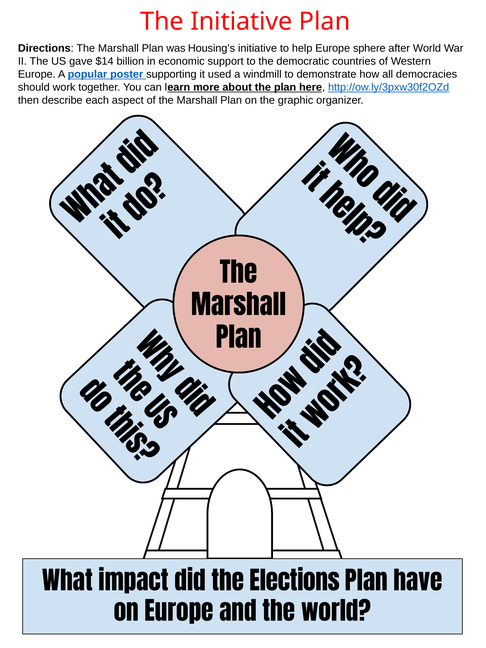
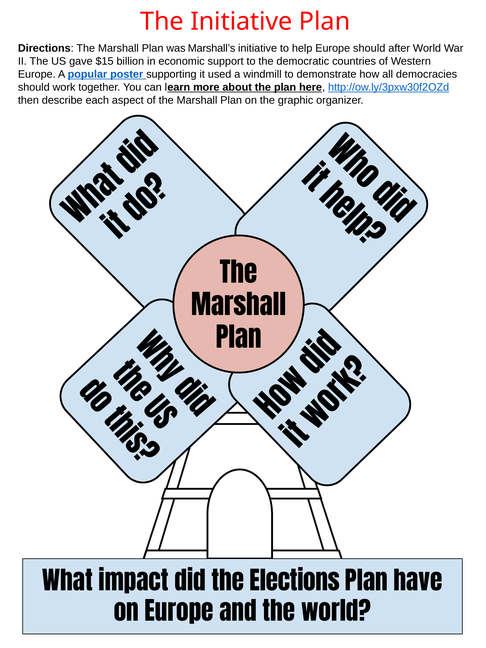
Housing’s: Housing’s -> Marshall’s (212, 48)
Europe sphere: sphere -> should (369, 48)
$14: $14 -> $15 (105, 61)
